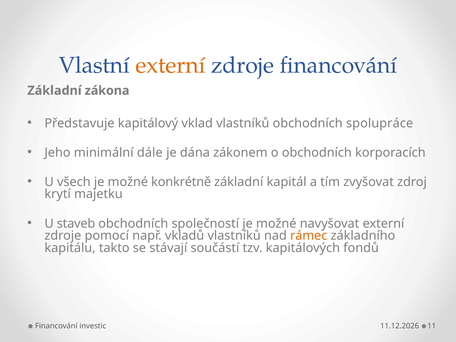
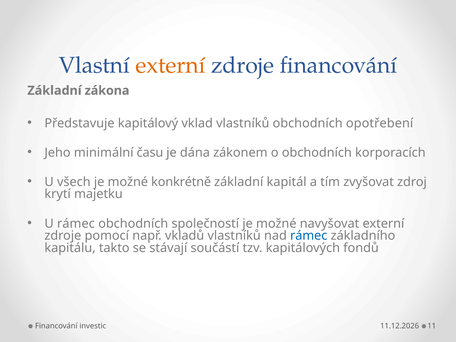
spolupráce: spolupráce -> opotřebení (380, 123)
dále: dále -> času (150, 153)
U staveb: staveb -> rámec (76, 224)
rámec colour: orange -> blue (309, 236)
